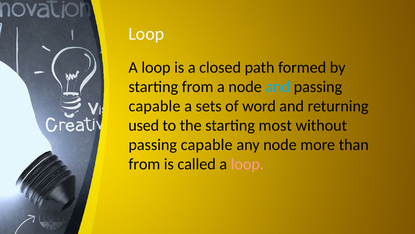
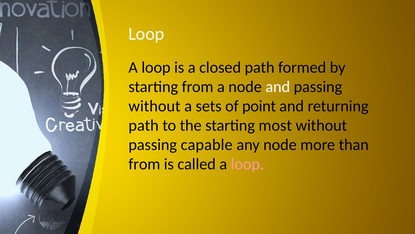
and colour: light blue -> white (278, 87)
capable: capable -> without (155, 106)
word: word -> point (259, 106)
used: used -> path (144, 125)
